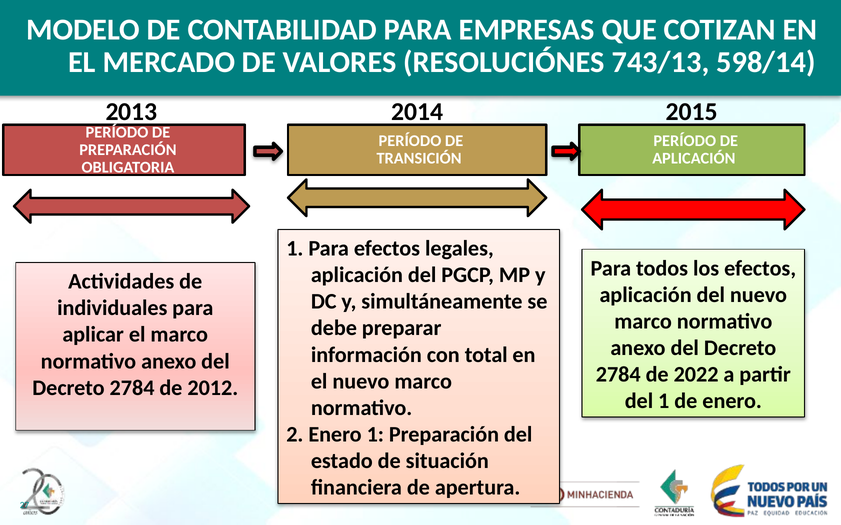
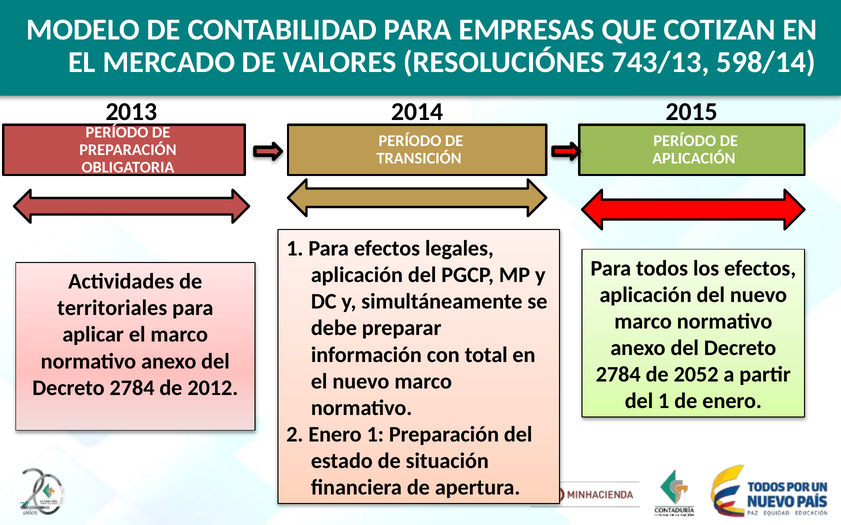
individuales: individuales -> territoriales (112, 308)
2022: 2022 -> 2052 (696, 375)
